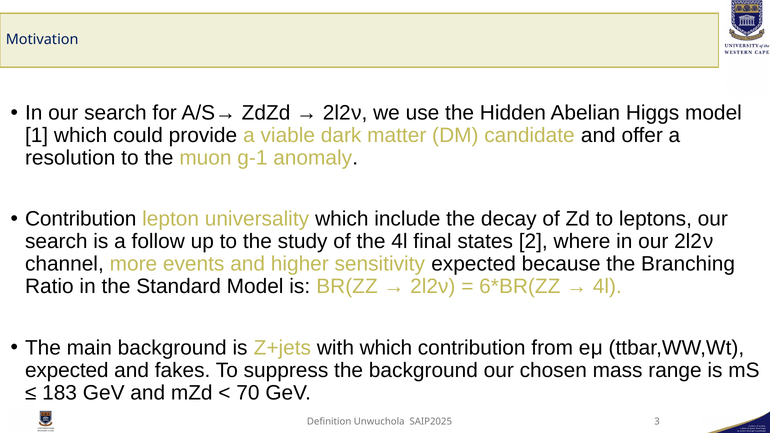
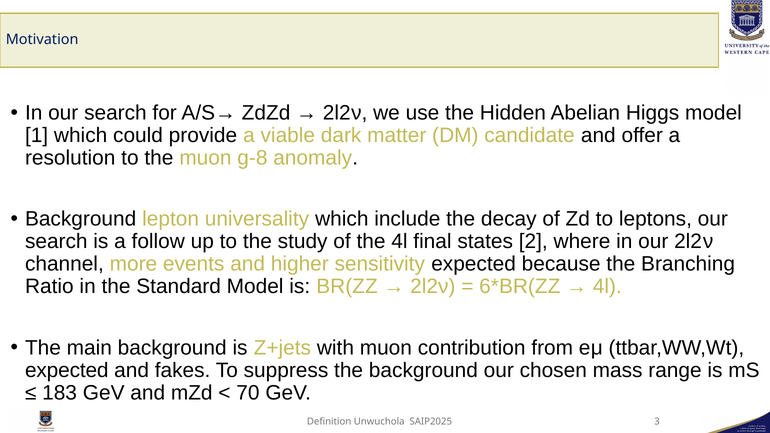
g-1: g-1 -> g-8 (252, 158)
Contribution: Contribution -> Background (81, 219)
with which: which -> muon (386, 348)
